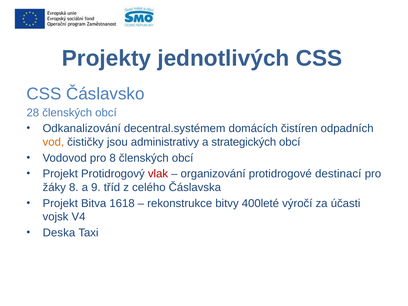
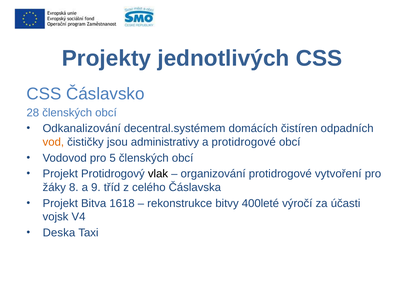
a strategických: strategických -> protidrogové (244, 142)
pro 8: 8 -> 5 (113, 158)
vlak colour: red -> black (158, 174)
destinací: destinací -> vytvoření (338, 174)
